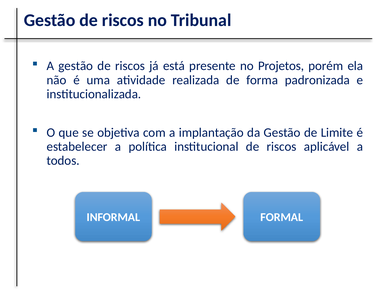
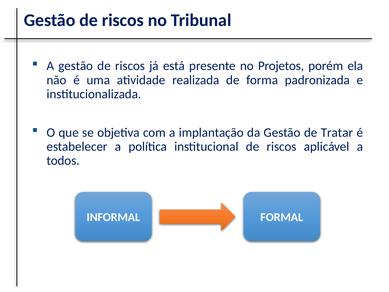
Limite: Limite -> Tratar (337, 132)
